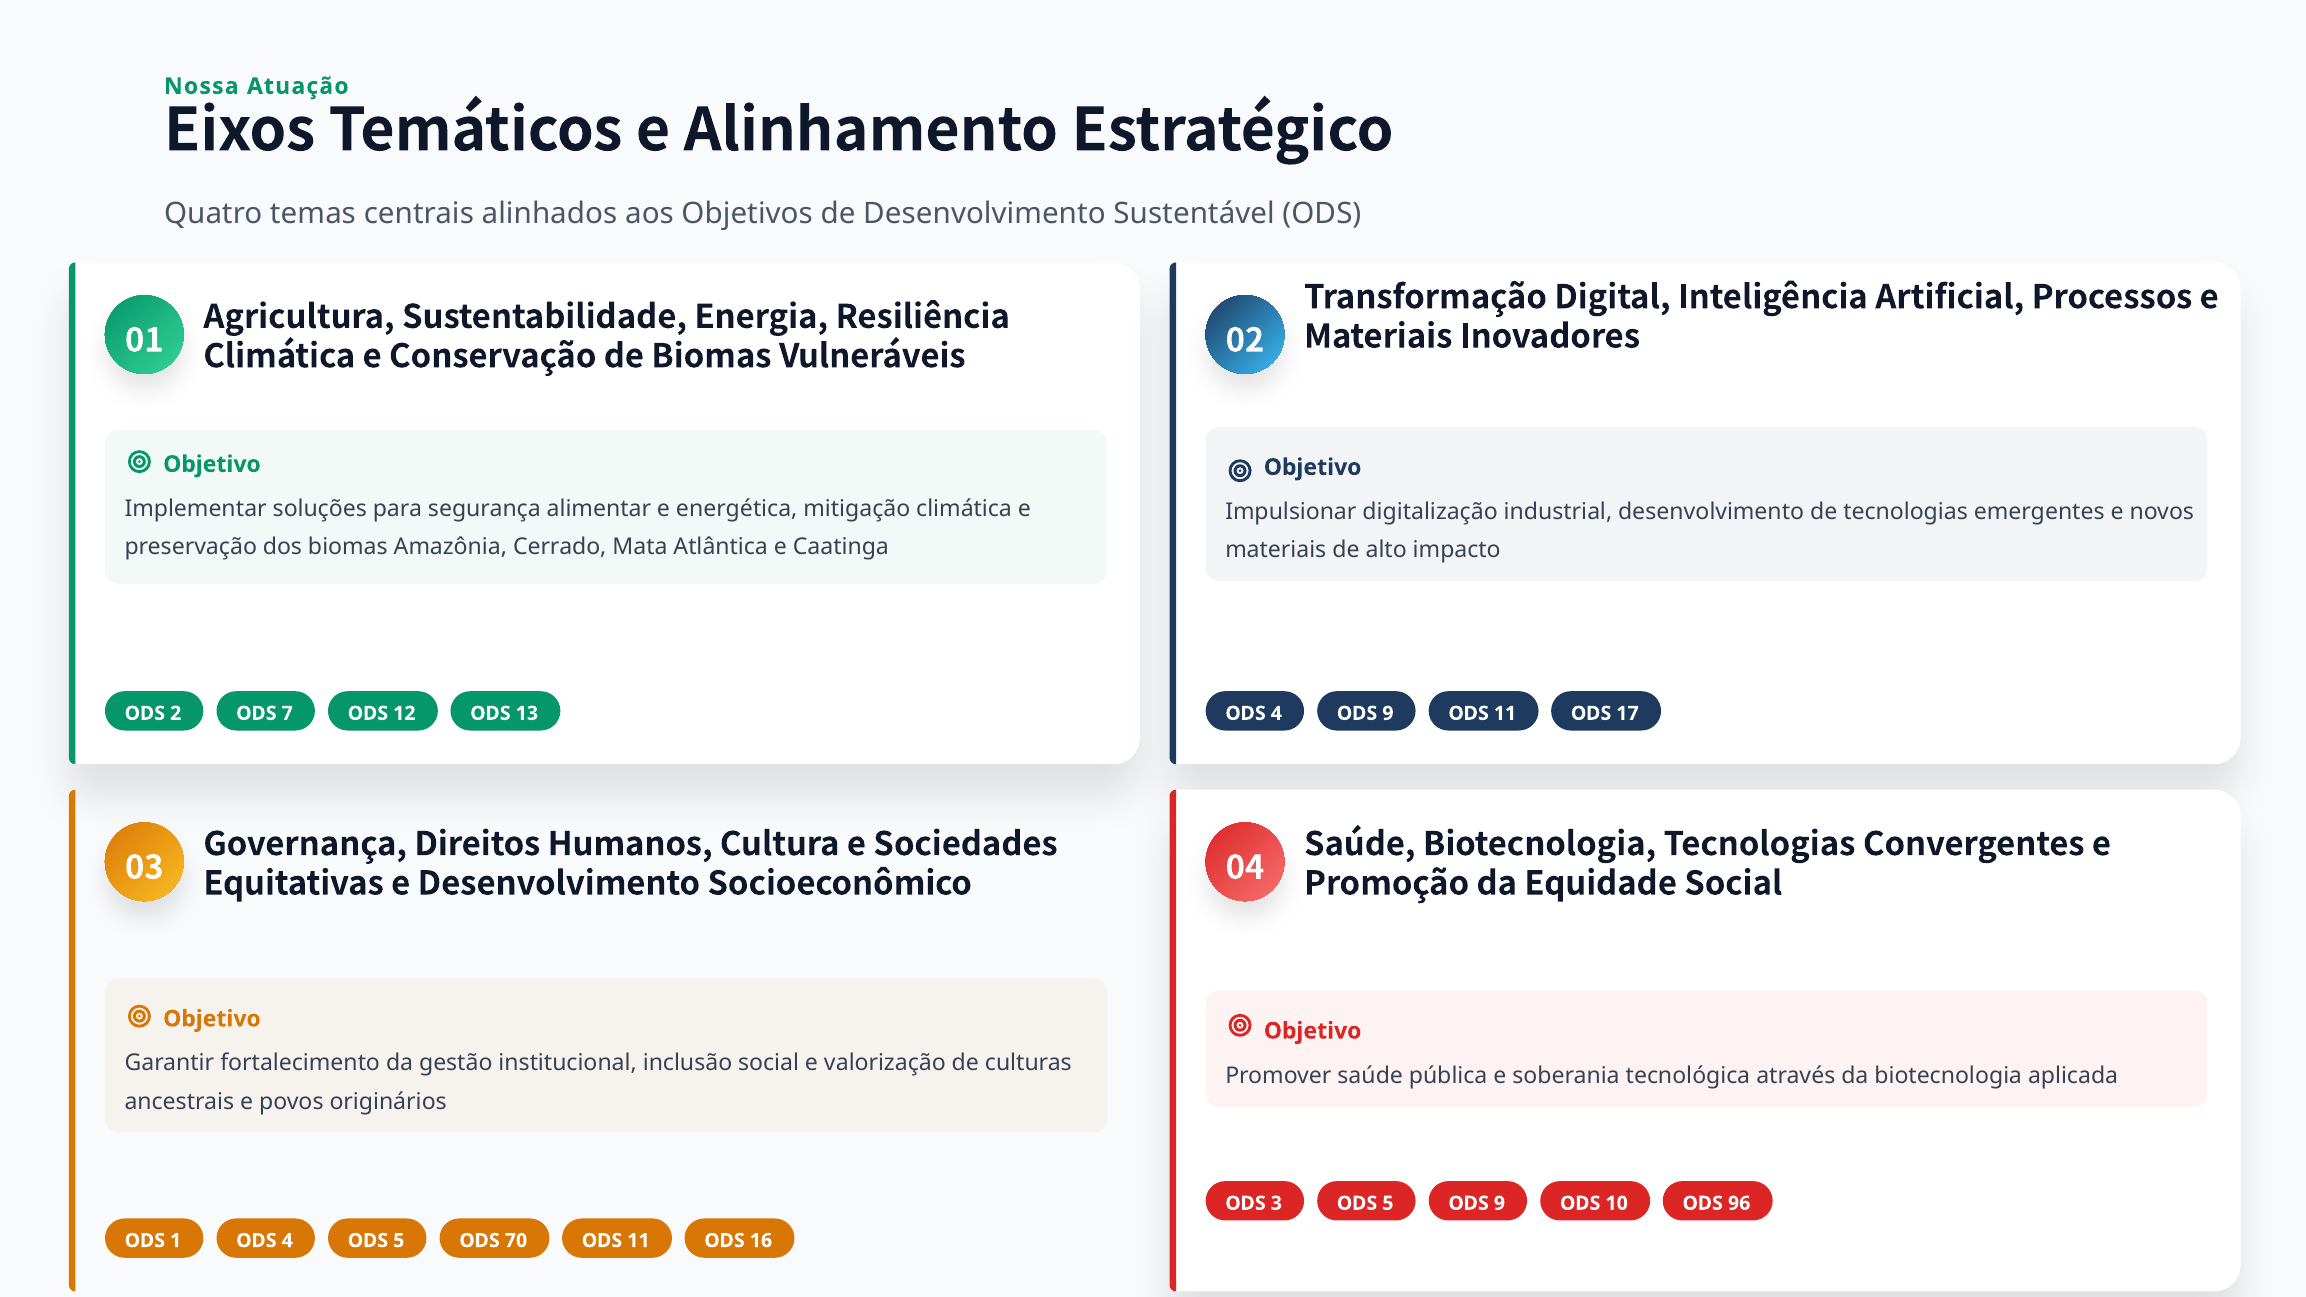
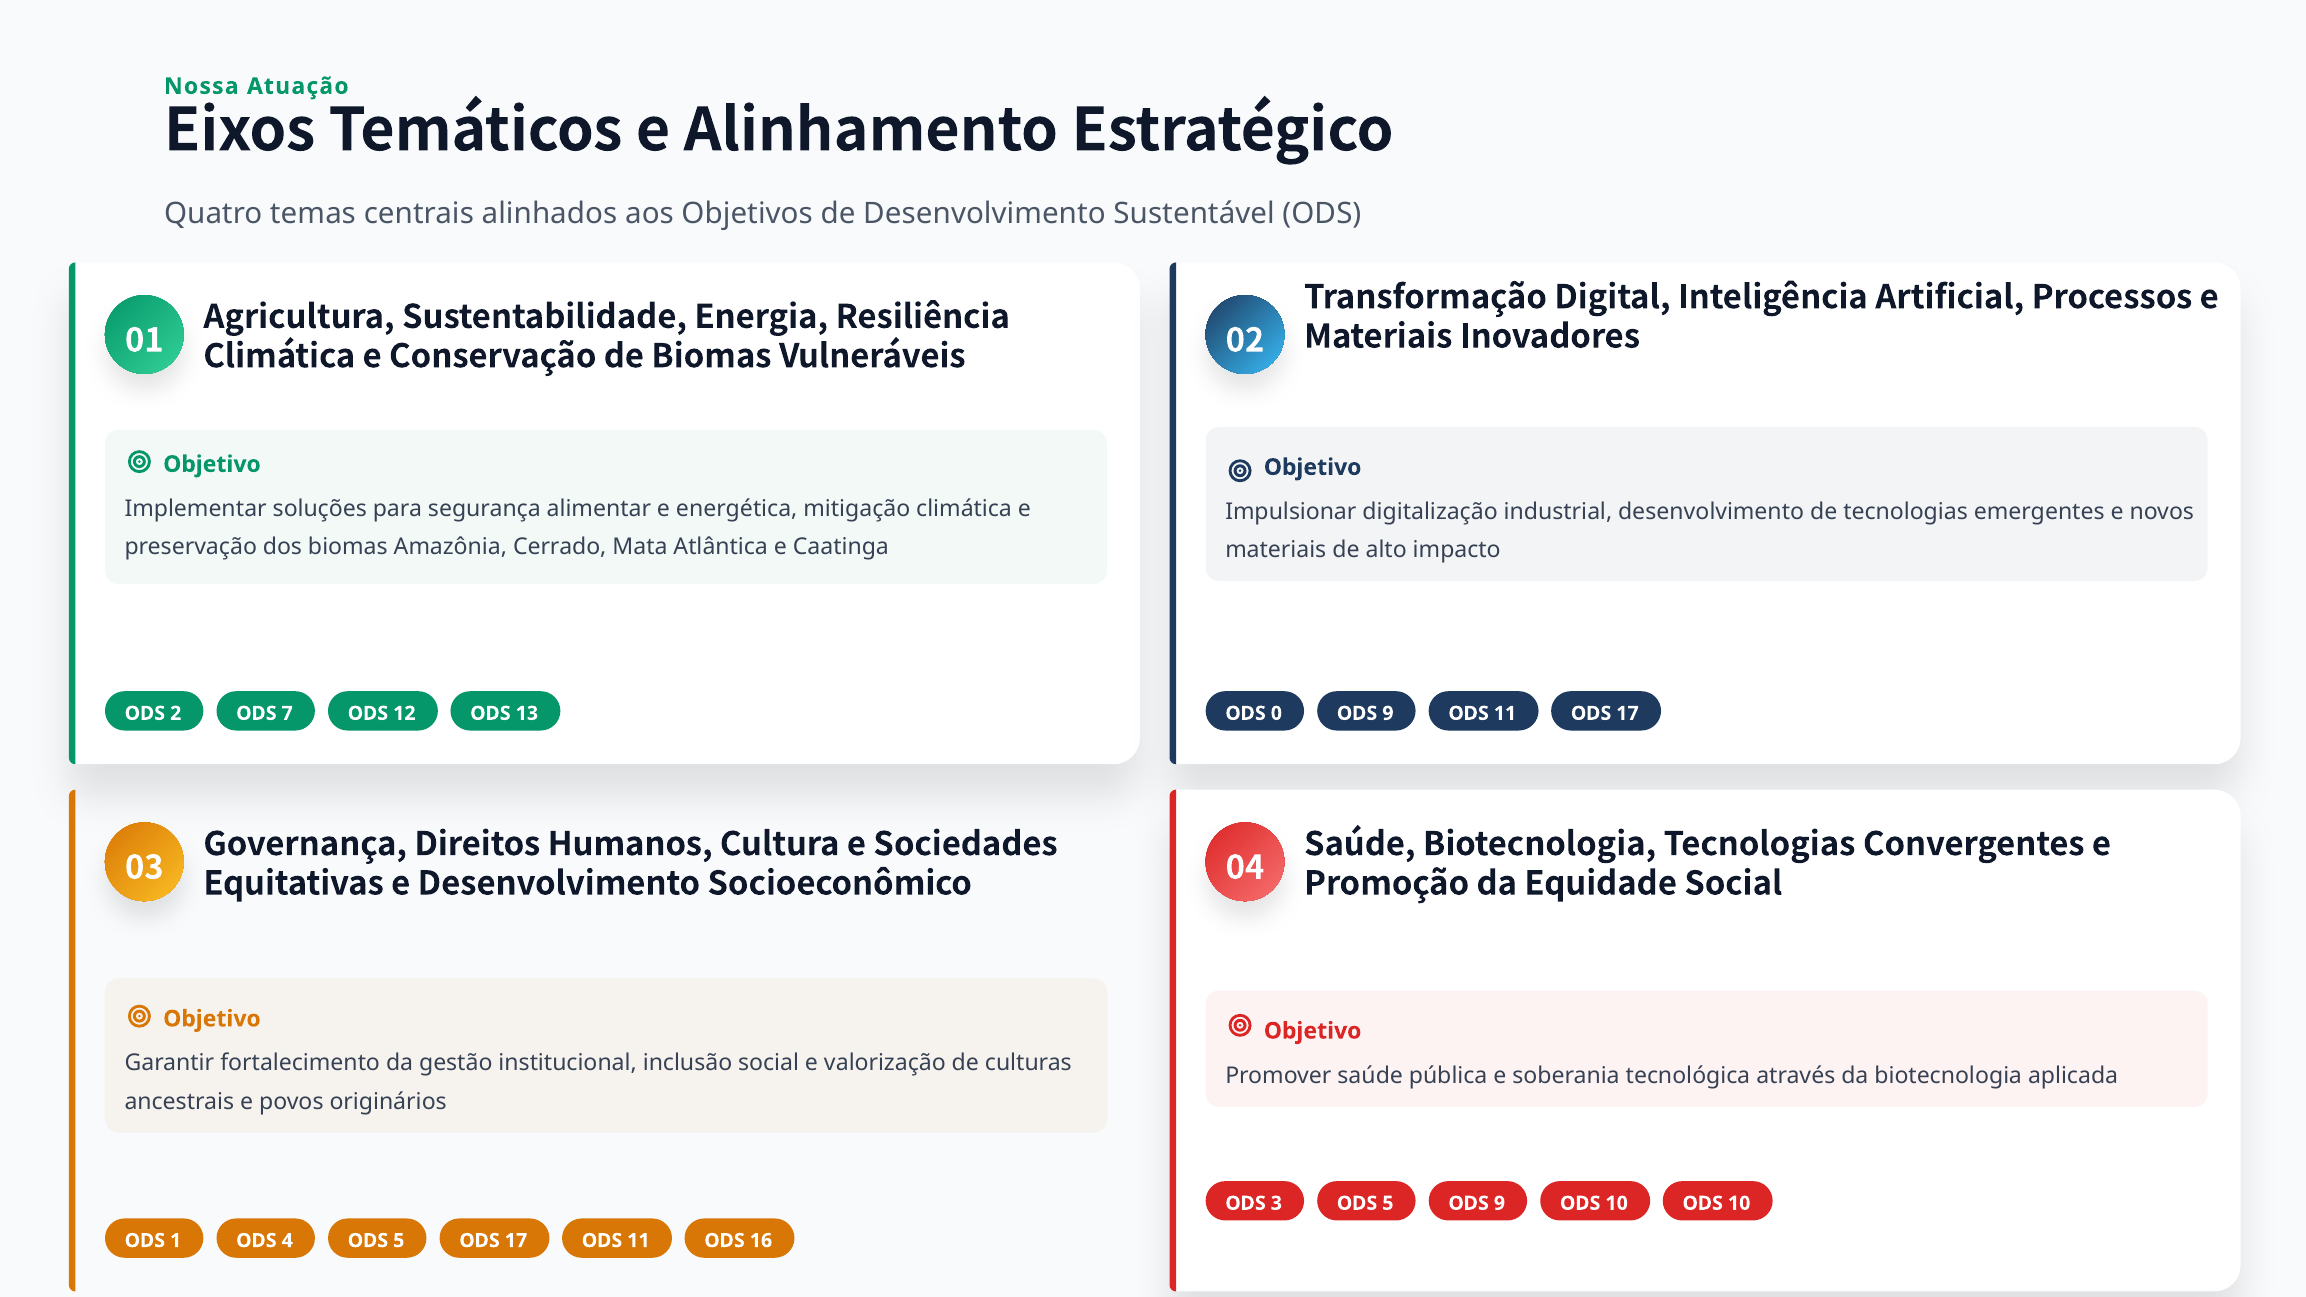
4: 4 -> 0 (1276, 713)
10 ODS 96: 96 -> 10 (1739, 1203)
5 ODS 70: 70 -> 17 (516, 1241)
